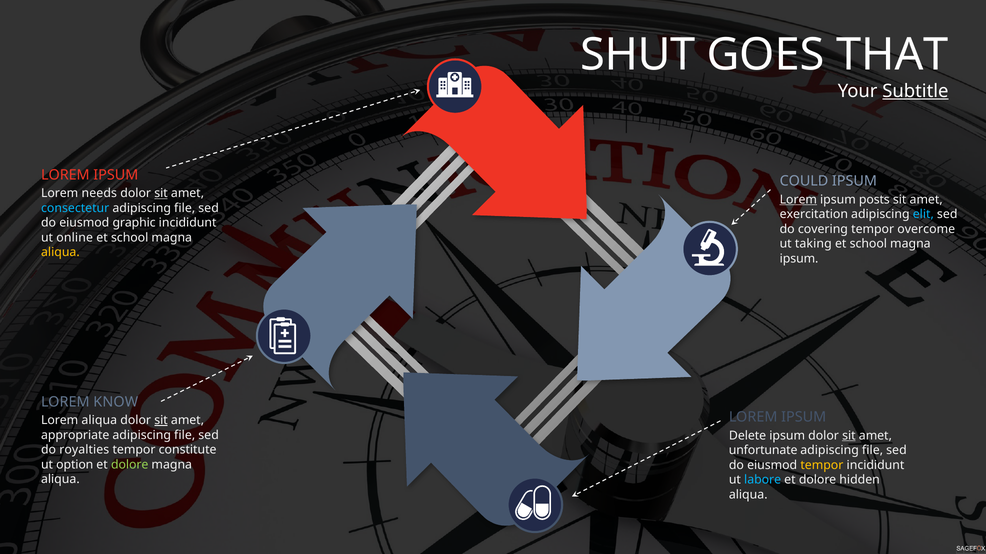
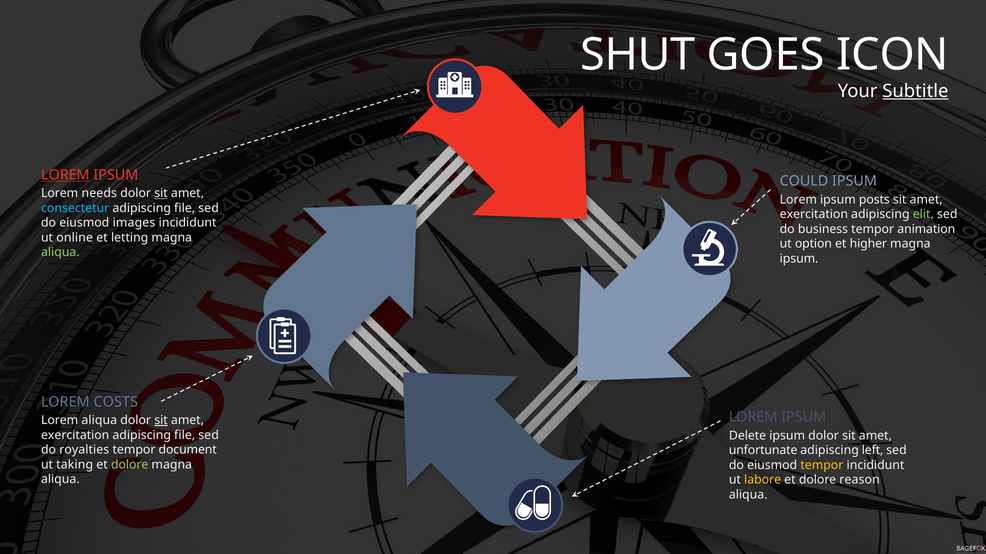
THAT: THAT -> ICON (893, 55)
LOREM underline: none -> present (65, 175)
Lorem underline: present -> none (798, 200)
elit colour: light blue -> light green (923, 215)
graphic: graphic -> images (134, 223)
covering: covering -> business (823, 229)
overcome: overcome -> animation (926, 229)
school: school -> letting (130, 238)
taking: taking -> option (813, 244)
school: school -> higher (868, 244)
aliqua colour: yellow -> light green (60, 253)
KNOW: KNOW -> COSTS (116, 402)
appropriate: appropriate -> exercitation (75, 436)
sit underline: present -> none (849, 436)
constitute: constitute -> document (188, 450)
file: file -> left (873, 451)
option: option -> taking (75, 465)
labore colour: light blue -> yellow (763, 480)
hidden: hidden -> reason (860, 480)
